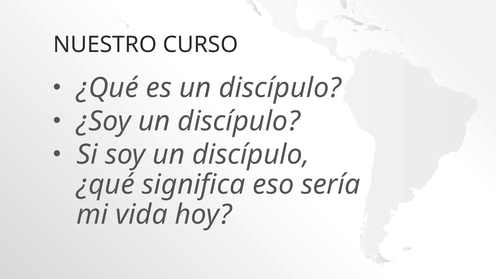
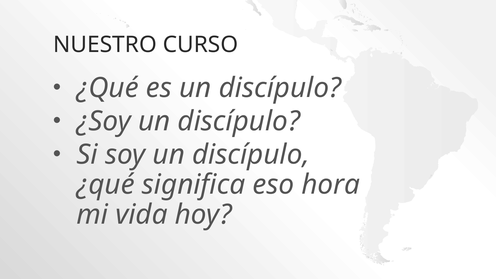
sería: sería -> hora (331, 185)
